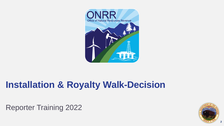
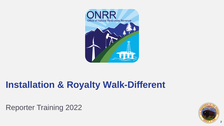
Walk-Decision: Walk-Decision -> Walk-Different (134, 85)
